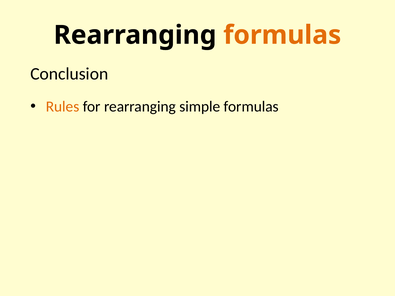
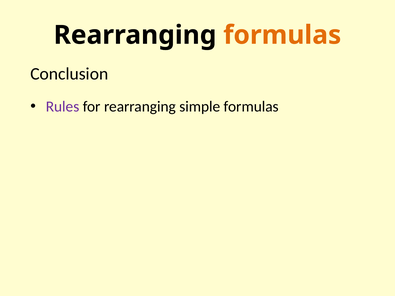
Rules colour: orange -> purple (63, 107)
